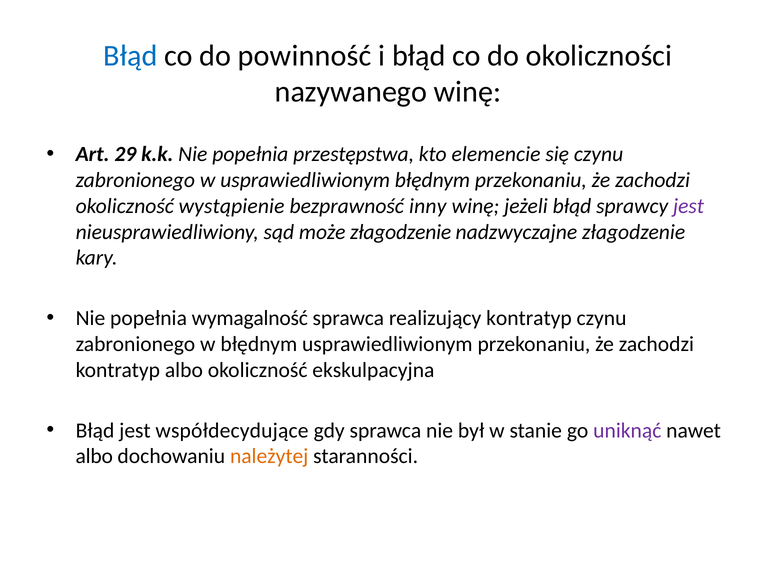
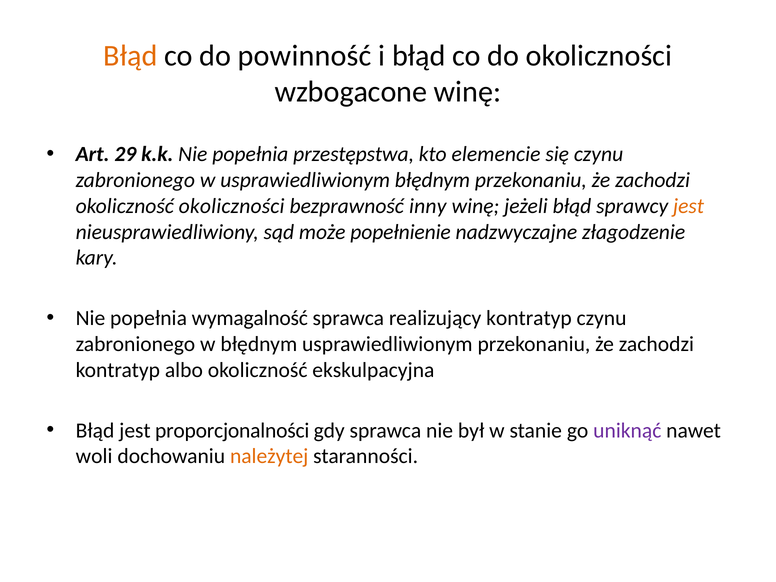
Błąd colour: blue -> orange (130, 56)
nazywanego: nazywanego -> wzbogacone (351, 92)
okoliczność wystąpienie: wystąpienie -> okoliczności (232, 206)
jest colour: purple -> orange (689, 206)
może złagodzenie: złagodzenie -> popełnienie (401, 232)
współdecydujące: współdecydujące -> proporcjonalności (232, 430)
albo: albo -> woli (94, 456)
